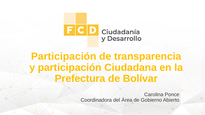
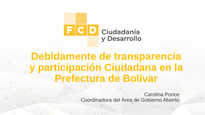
Participación: Participación -> Debidamente (64, 57)
